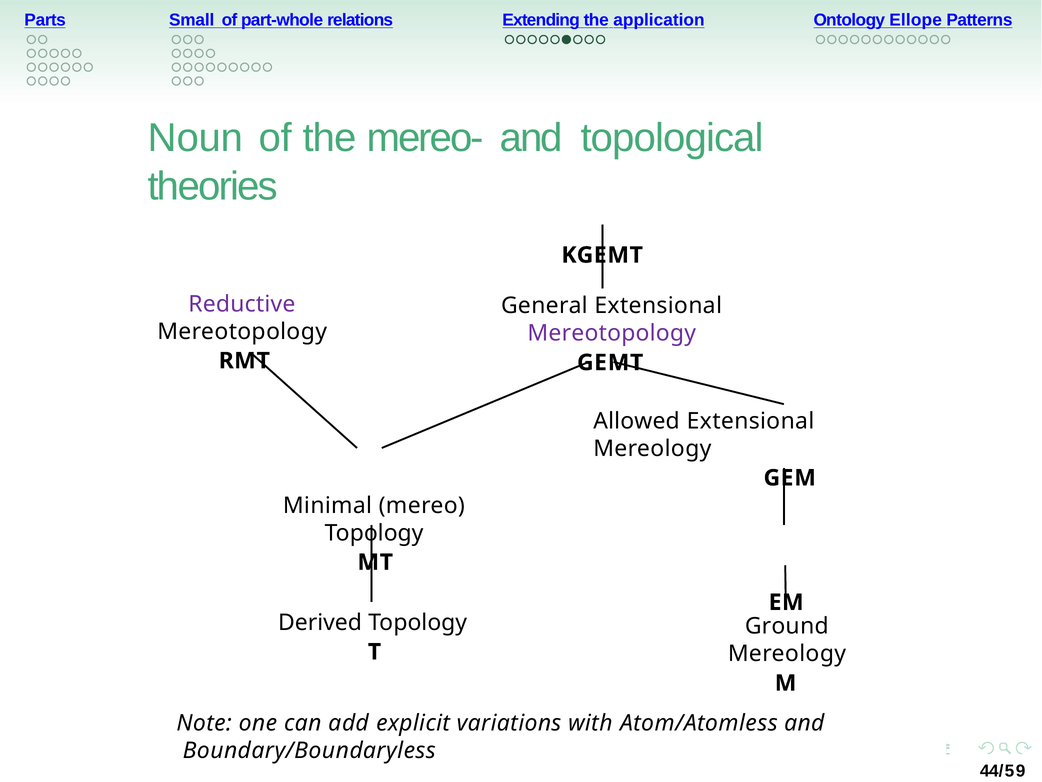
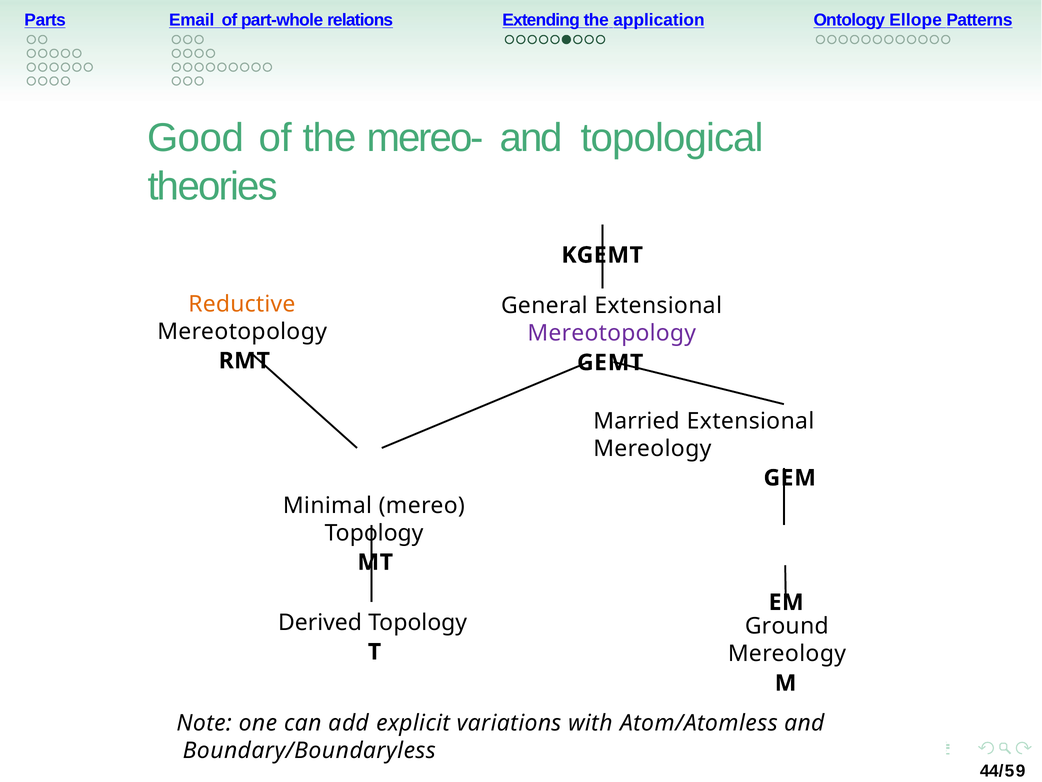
Small: Small -> Email (192, 20)
Noun: Noun -> Good (196, 138)
Reductive colour: purple -> orange (242, 304)
Allowed: Allowed -> Married (637, 421)
